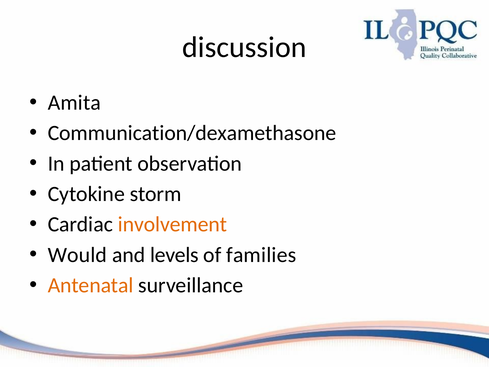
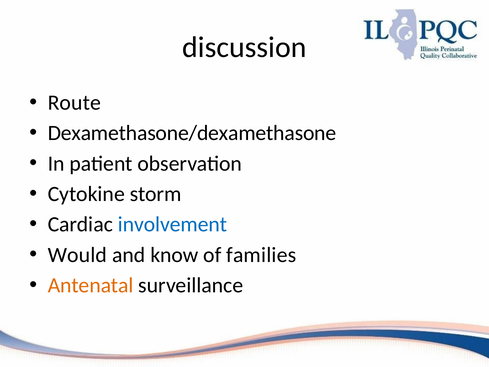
Amita: Amita -> Route (74, 103)
Communication/dexamethasone: Communication/dexamethasone -> Dexamethasone/dexamethasone (192, 133)
involvement colour: orange -> blue (172, 224)
levels: levels -> know (174, 255)
